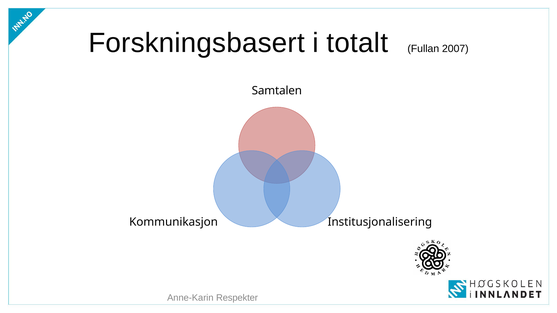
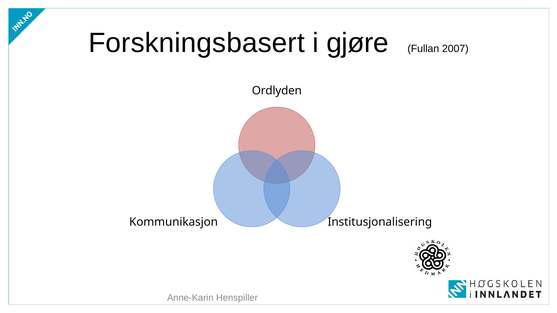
totalt: totalt -> gjøre (358, 43)
Samtalen: Samtalen -> Ordlyden (277, 91)
Respekter: Respekter -> Henspiller (237, 298)
